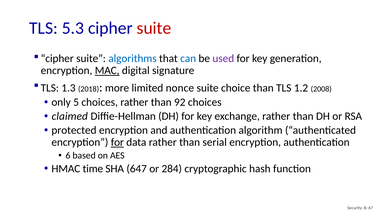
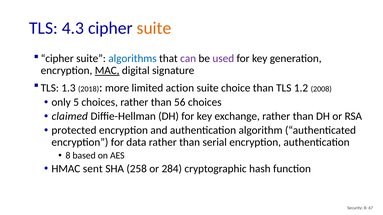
5.3: 5.3 -> 4.3 (73, 28)
suite colour: red -> orange (154, 28)
can colour: blue -> purple (188, 59)
nonce: nonce -> action (180, 88)
92: 92 -> 56 (180, 102)
for underline: present -> none (117, 143)
6: 6 -> 8 (68, 156)
time: time -> sent (93, 169)
647: 647 -> 258 (137, 169)
